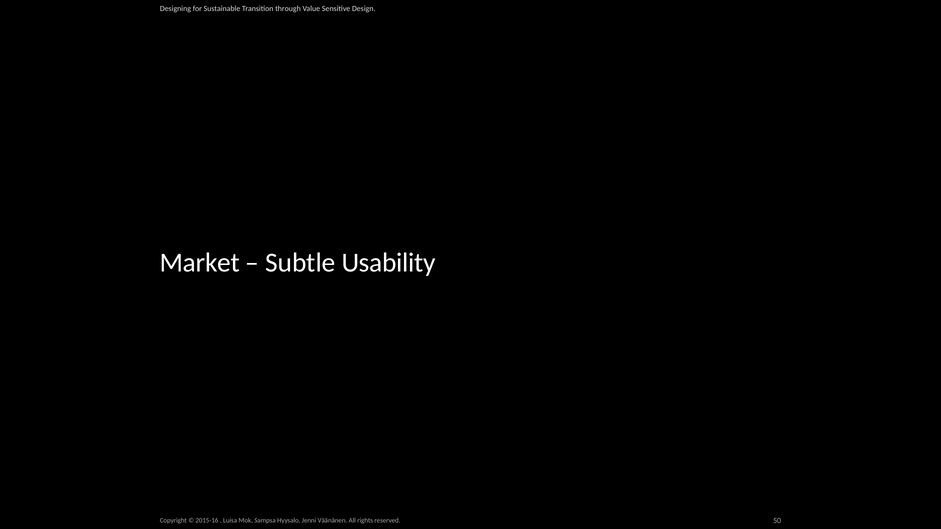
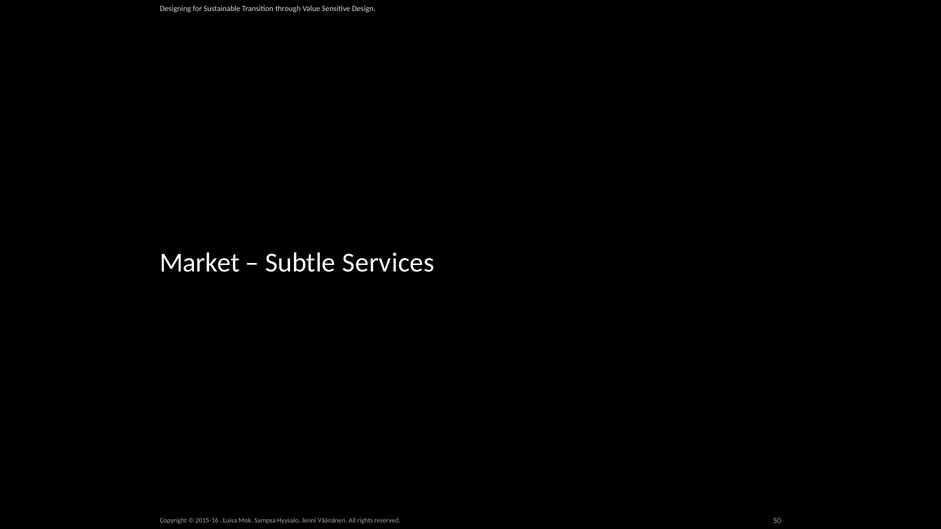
Usability: Usability -> Services (388, 263)
